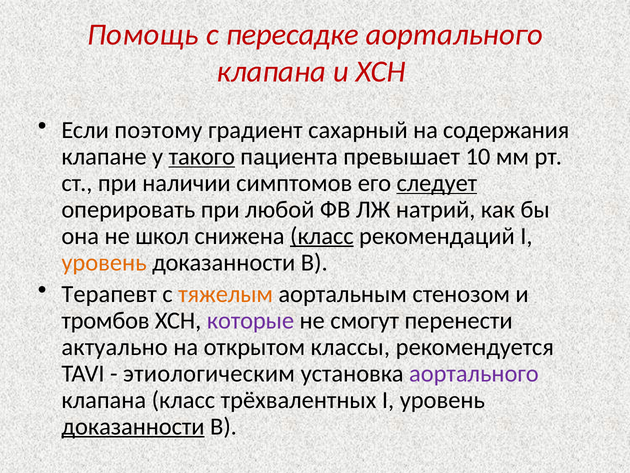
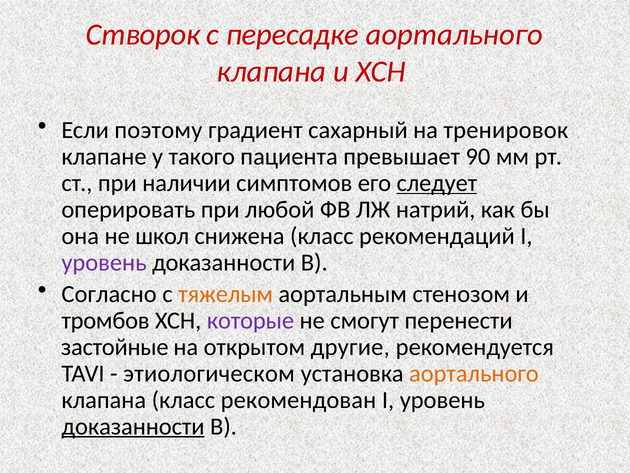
Помощь: Помощь -> Створок (143, 35)
содержания: содержания -> тренировок (506, 130)
такого underline: present -> none (202, 156)
10: 10 -> 90 (478, 156)
класс underline: present -> none (322, 236)
уровень colour: orange -> purple (104, 262)
Терапевт: Терапевт -> Согласно (109, 294)
актуально: актуально -> застойные (115, 347)
классы: классы -> другие (350, 347)
этиологическим: этиологическим -> этиологическом (209, 373)
аортального colour: purple -> orange (474, 373)
трёхвалентных: трёхвалентных -> рекомендован (298, 400)
